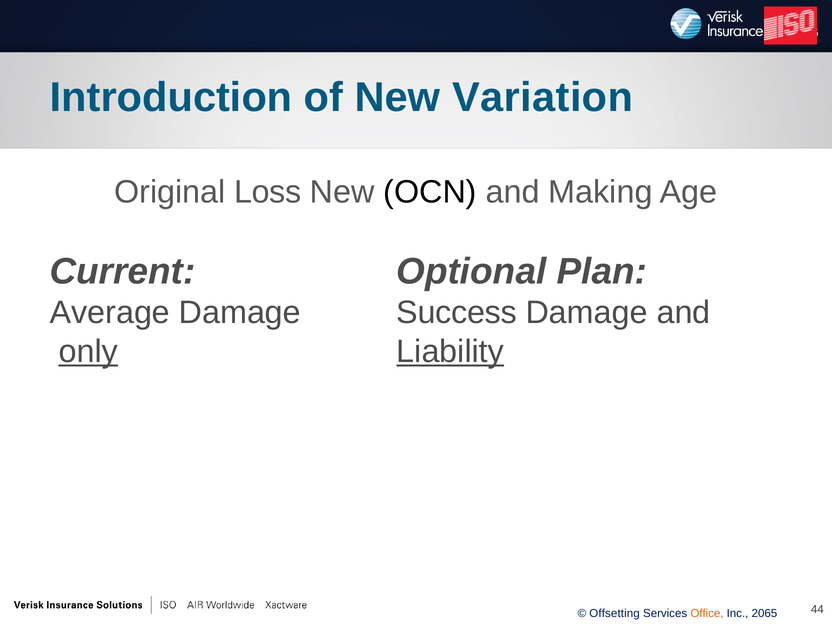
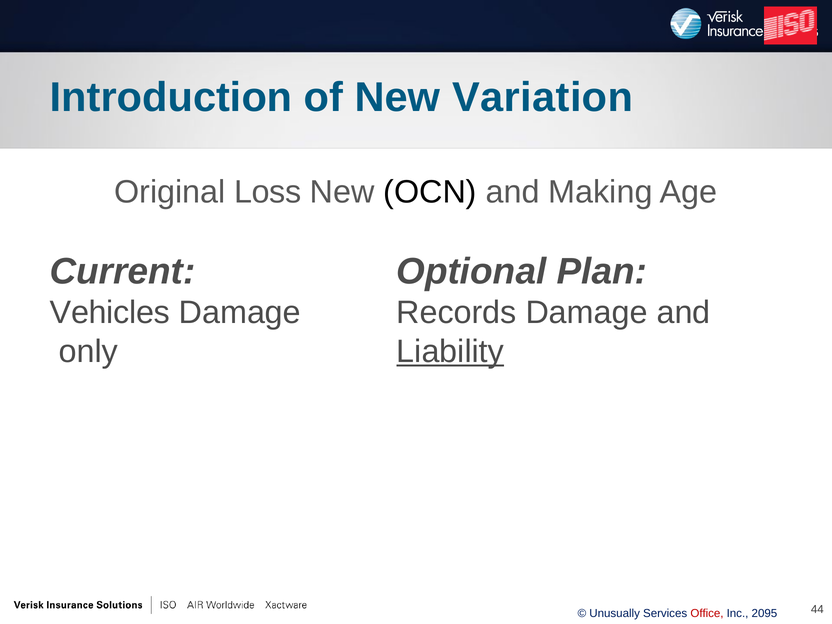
Average: Average -> Vehicles (110, 313)
Success: Success -> Records (457, 313)
only underline: present -> none (88, 352)
Offsetting: Offsetting -> Unusually (615, 613)
Office colour: orange -> red (707, 613)
2065: 2065 -> 2095 (764, 613)
